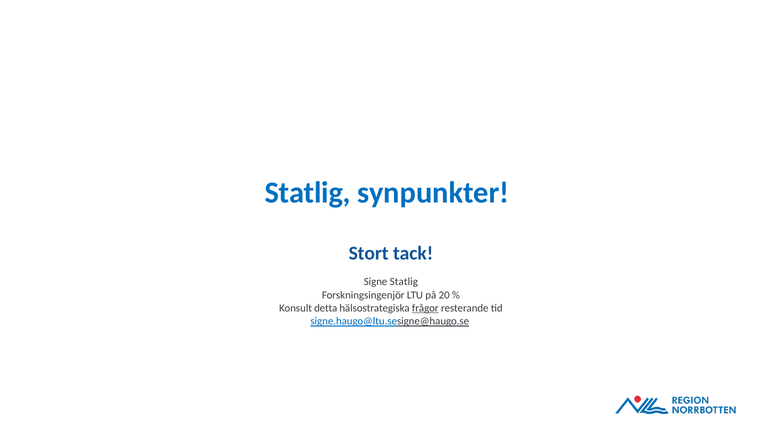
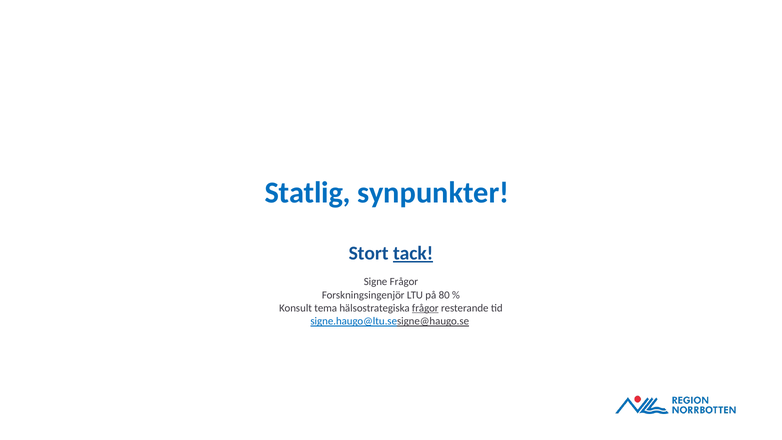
tack underline: none -> present (413, 253)
Signe Statlig: Statlig -> Frågor (404, 282)
20: 20 -> 80 (444, 295)
detta: detta -> tema (326, 308)
